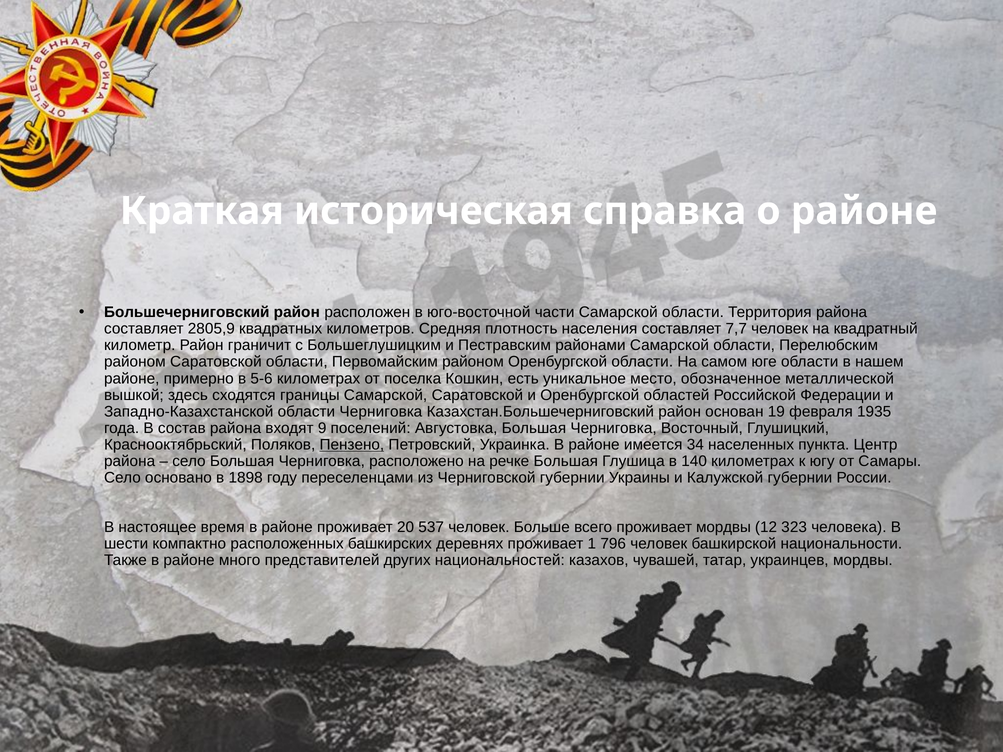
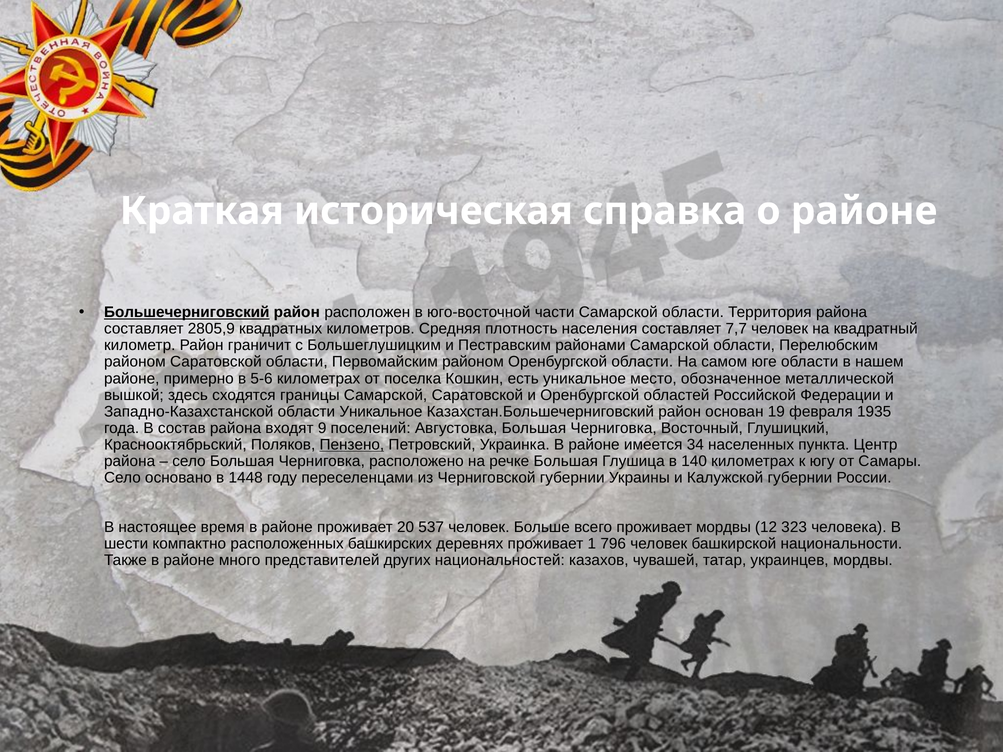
Большечерниговский underline: none -> present (187, 312)
области Черниговка: Черниговка -> Уникальное (381, 412)
1898: 1898 -> 1448 (246, 478)
